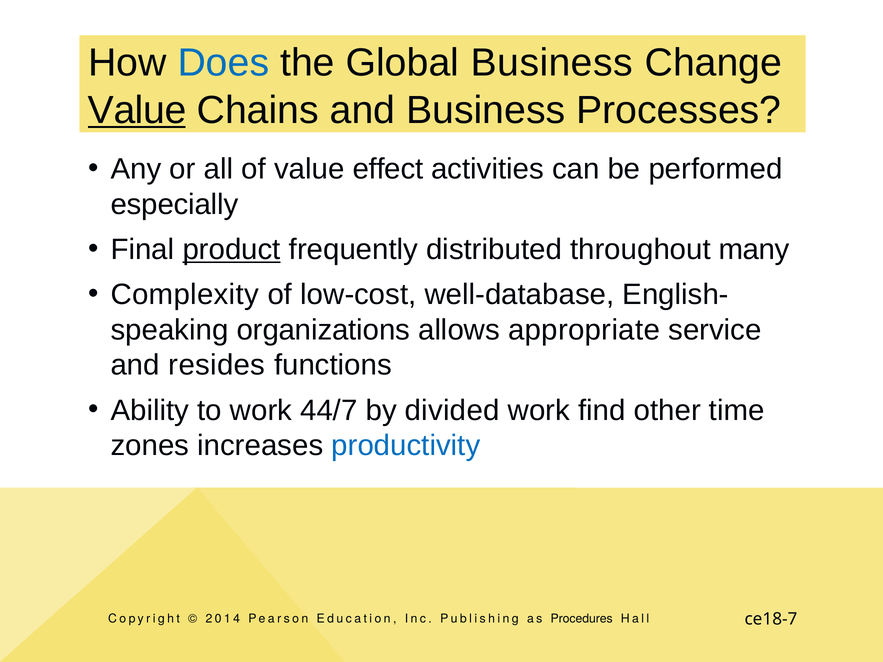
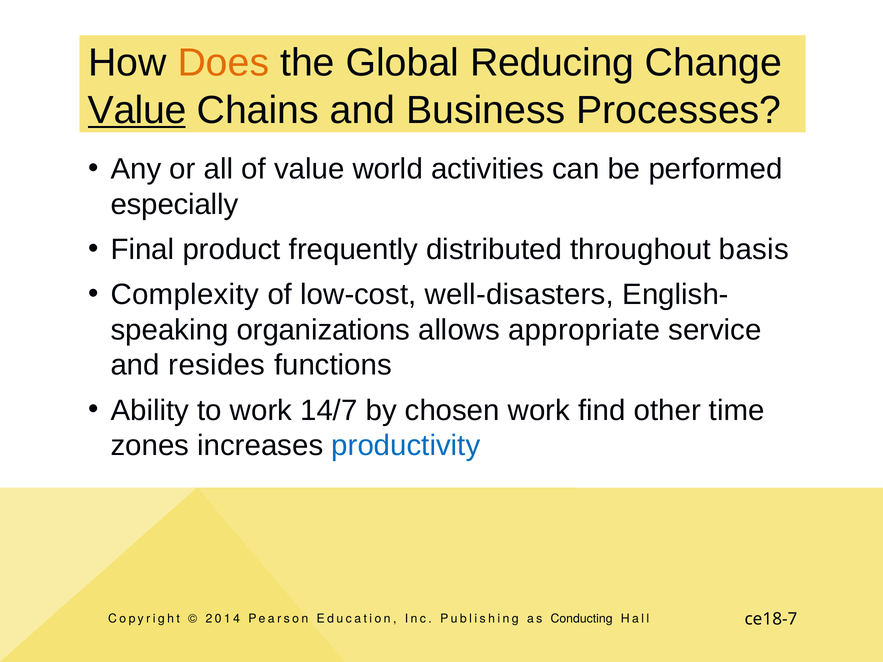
Does colour: blue -> orange (223, 63)
Global Business: Business -> Reducing (552, 63)
effect: effect -> world (388, 169)
product underline: present -> none (232, 250)
many: many -> basis (754, 250)
well-database: well-database -> well-disasters (519, 295)
44/7: 44/7 -> 14/7 (329, 411)
divided: divided -> chosen (452, 411)
Procedures: Procedures -> Conducting (582, 619)
